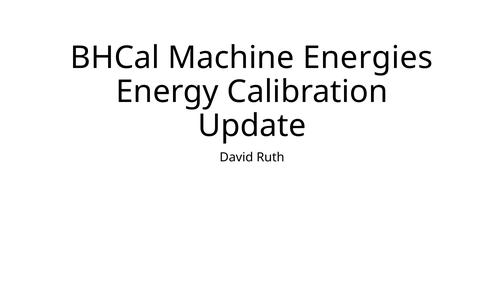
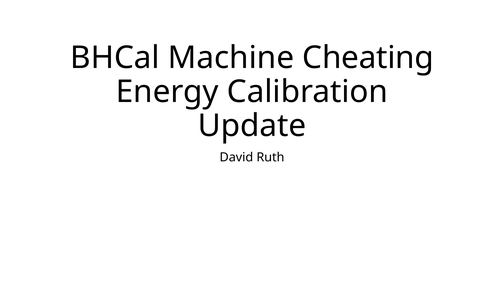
Energies: Energies -> Cheating (368, 58)
